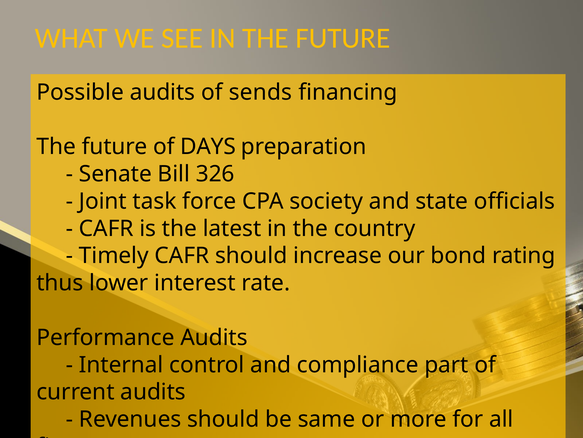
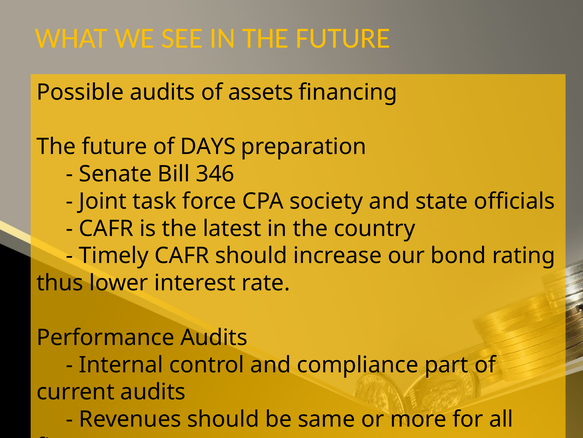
sends: sends -> assets (261, 92)
326: 326 -> 346 (215, 174)
